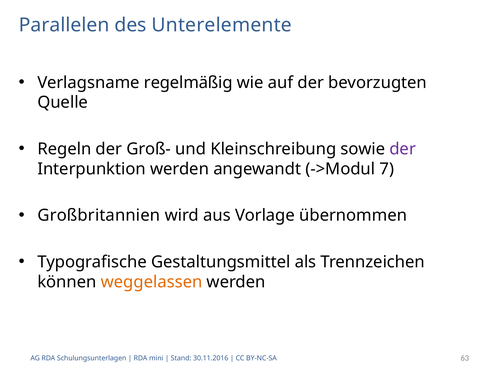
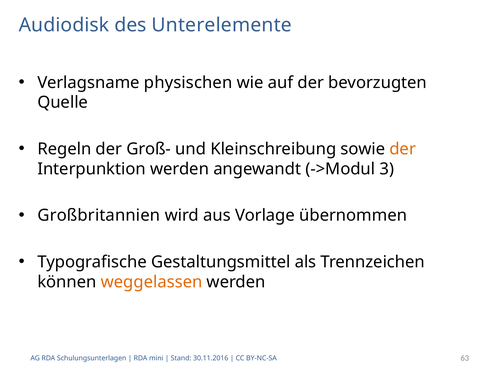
Parallelen: Parallelen -> Audiodisk (64, 25)
regelmäßig: regelmäßig -> physischen (188, 83)
der colour: purple -> orange (403, 149)
7: 7 -> 3 (387, 169)
